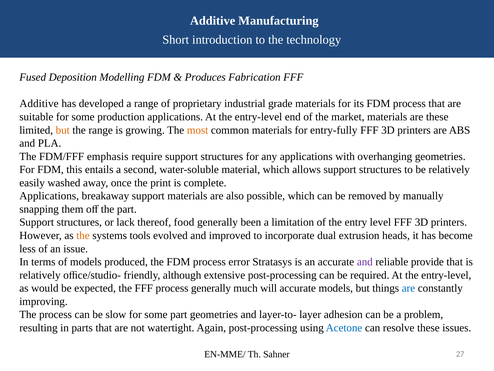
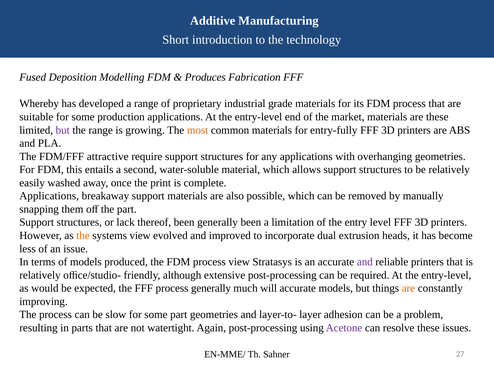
Additive: Additive -> Whereby (39, 104)
but colour: orange -> purple (63, 130)
emphasis: emphasis -> attractive (108, 156)
thereof food: food -> been (184, 222)
systems tools: tools -> view (140, 235)
process error: error -> view (239, 262)
reliable provide: provide -> printers (427, 262)
are colour: blue -> orange (408, 288)
Acetone colour: blue -> purple (344, 327)
